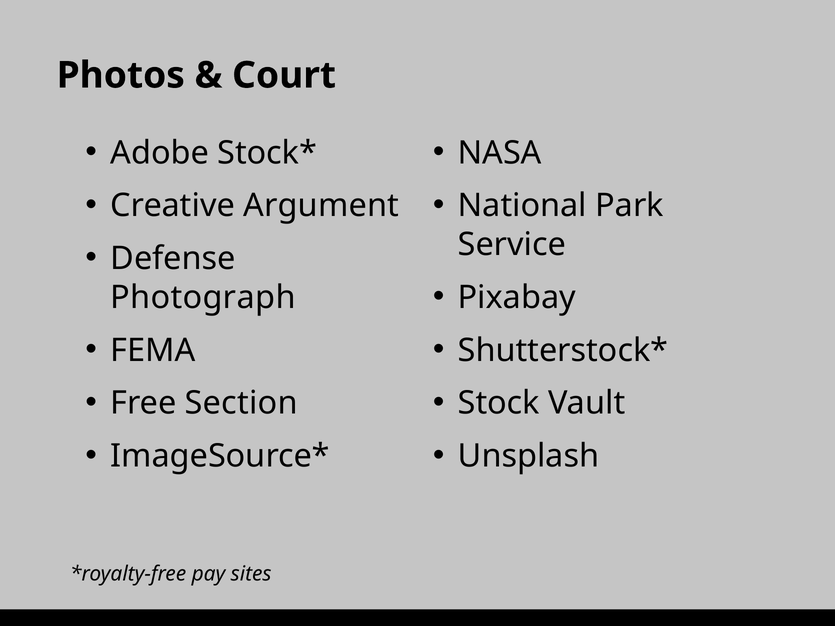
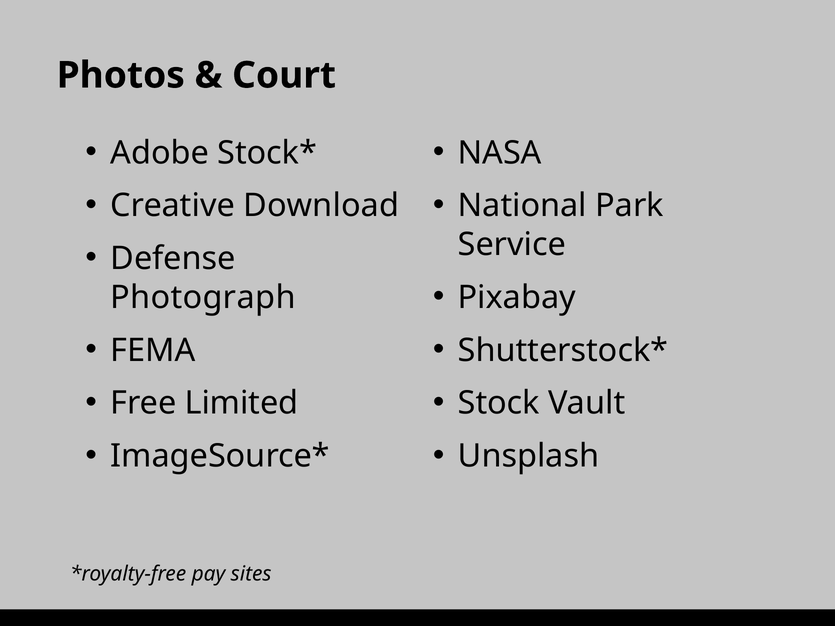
Argument: Argument -> Download (321, 206)
Section: Section -> Limited (242, 403)
